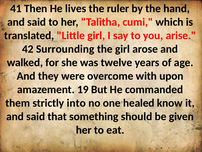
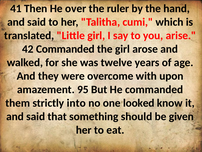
lives: lives -> over (76, 9)
42 Surrounding: Surrounding -> Commanded (65, 49)
19: 19 -> 95 (83, 89)
healed: healed -> looked (139, 103)
